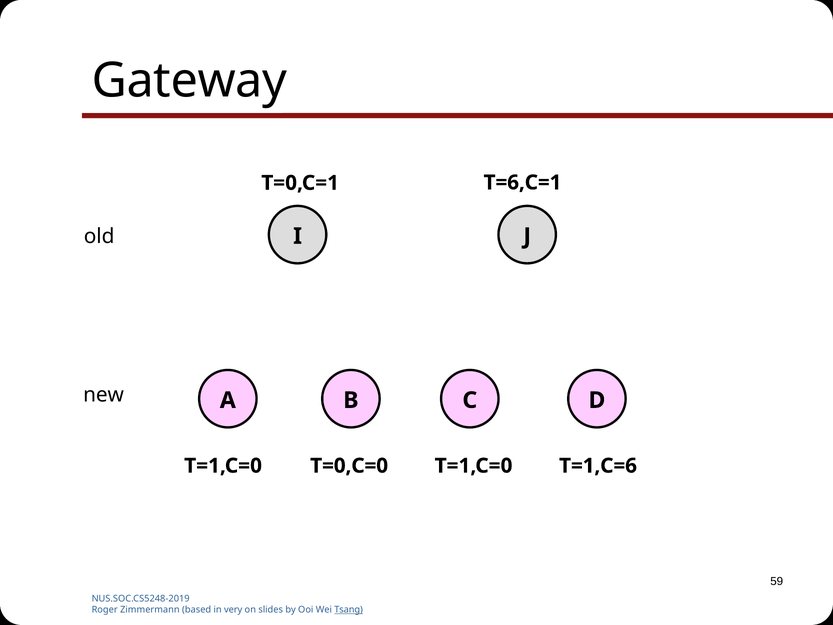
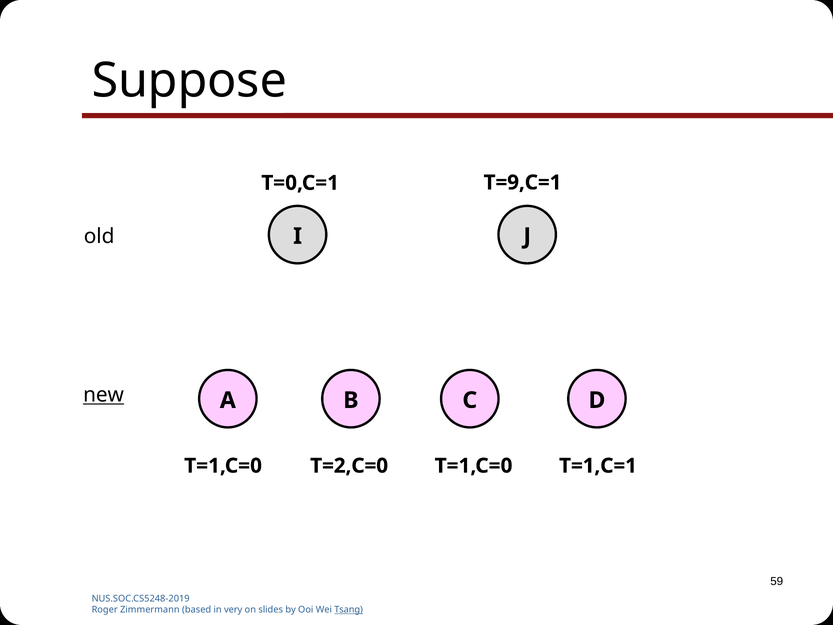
Gateway: Gateway -> Suppose (189, 81)
T=6,C=1: T=6,C=1 -> T=9,C=1 (523, 182)
new underline: none -> present (104, 395)
T=0,C=0: T=0,C=0 -> T=2,C=0 (349, 466)
T=1,C=6: T=1,C=6 -> T=1,C=1 (598, 466)
